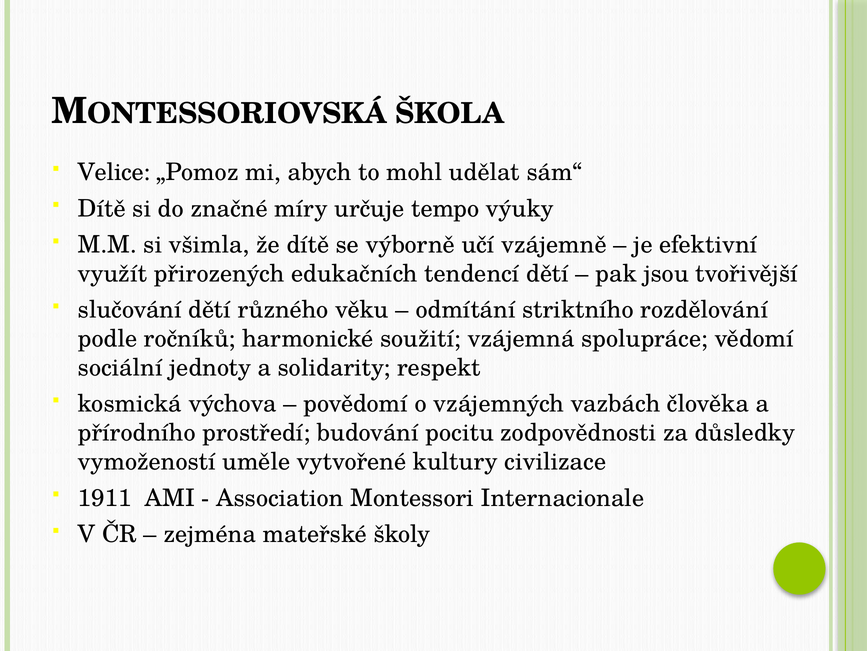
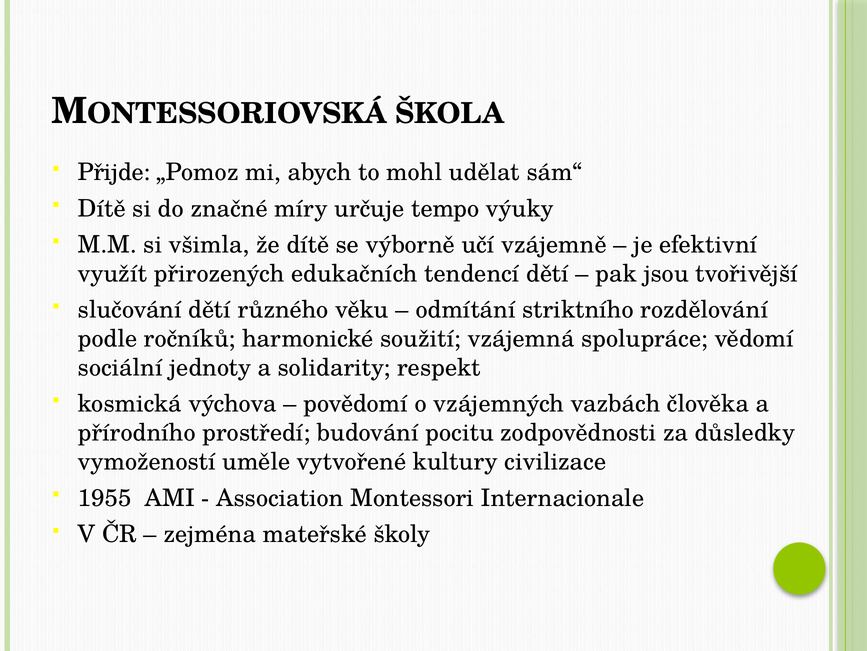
Velice: Velice -> Přijde (114, 172)
1911: 1911 -> 1955 (105, 498)
